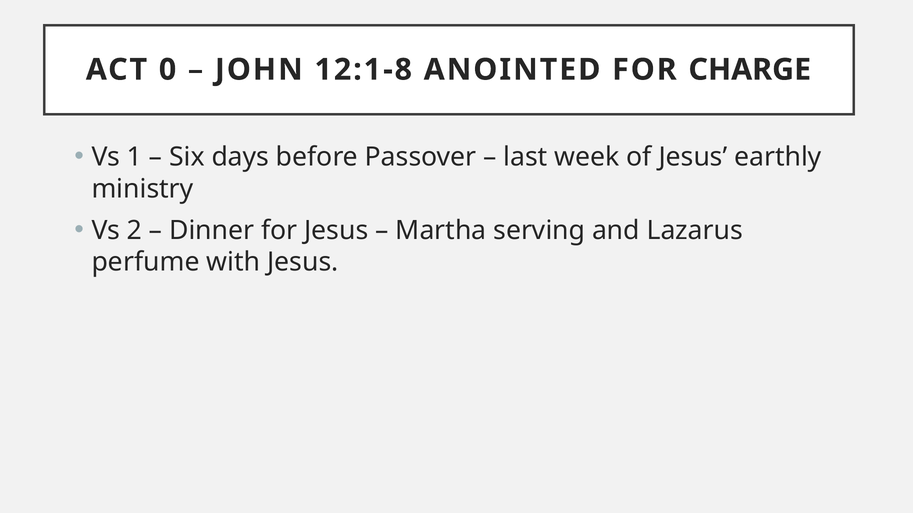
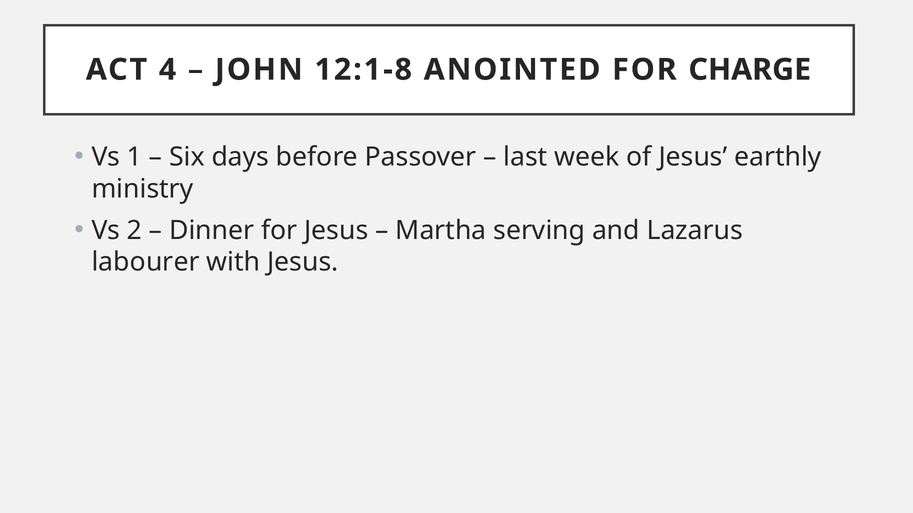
0: 0 -> 4 (168, 70)
perfume: perfume -> labourer (146, 262)
